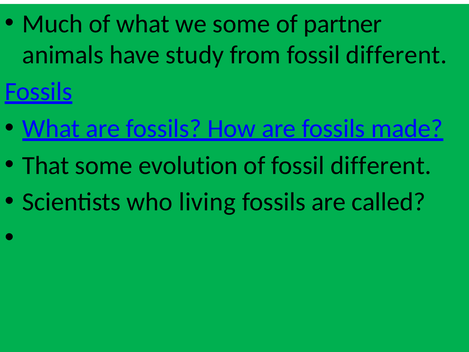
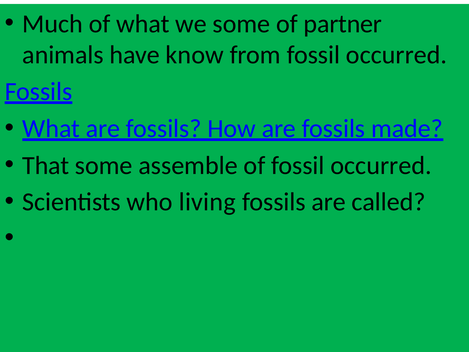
study: study -> know (195, 55)
from fossil different: different -> occurred (397, 55)
evolution: evolution -> assemble (188, 165)
of fossil different: different -> occurred (381, 165)
